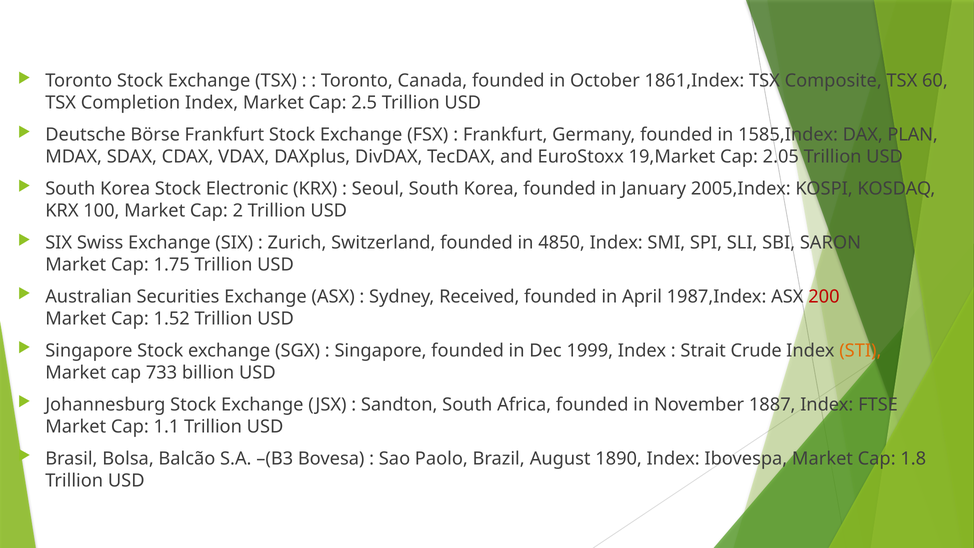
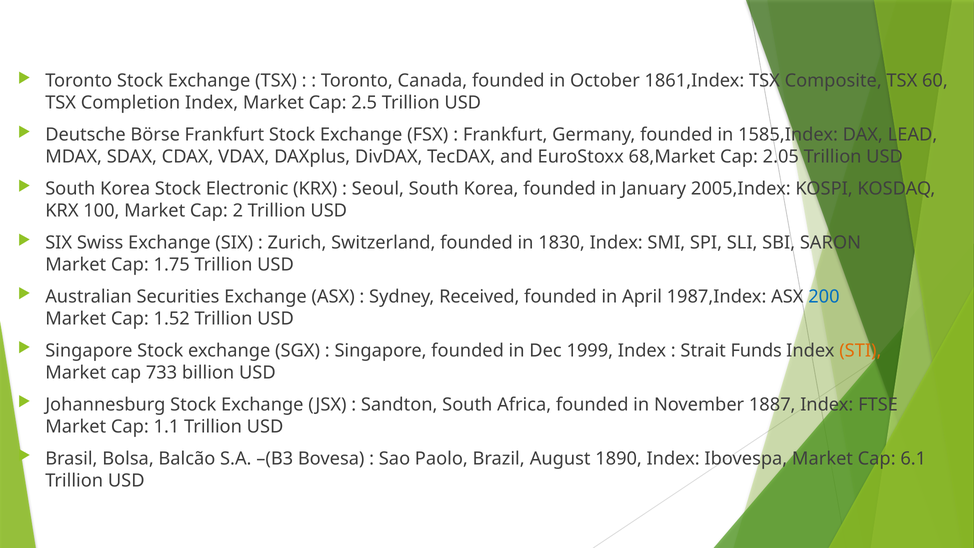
PLAN: PLAN -> LEAD (913, 135)
19,Market: 19,Market -> 68,Market (672, 157)
4850: 4850 -> 1830 (562, 243)
200 colour: red -> blue (824, 297)
Crude: Crude -> Funds (756, 351)
1.8: 1.8 -> 6.1 (913, 459)
